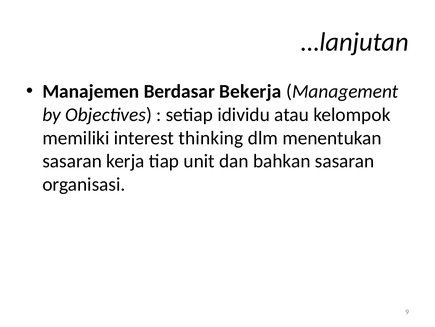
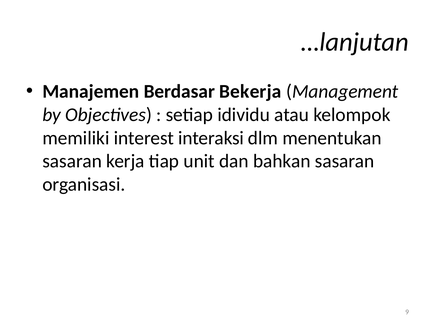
thinking: thinking -> interaksi (211, 138)
